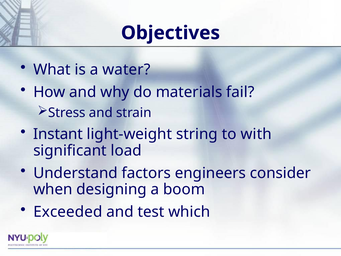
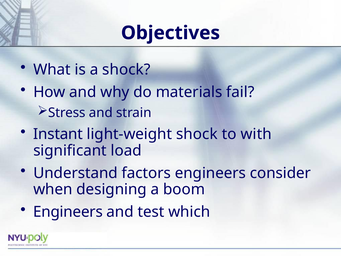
a water: water -> shock (126, 69)
light-weight string: string -> shock (197, 134)
Exceeded: Exceeded -> Engineers (68, 212)
